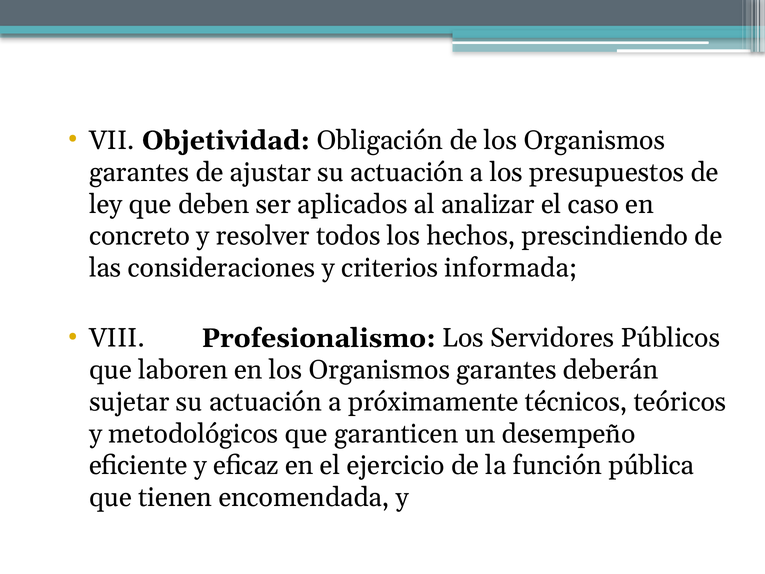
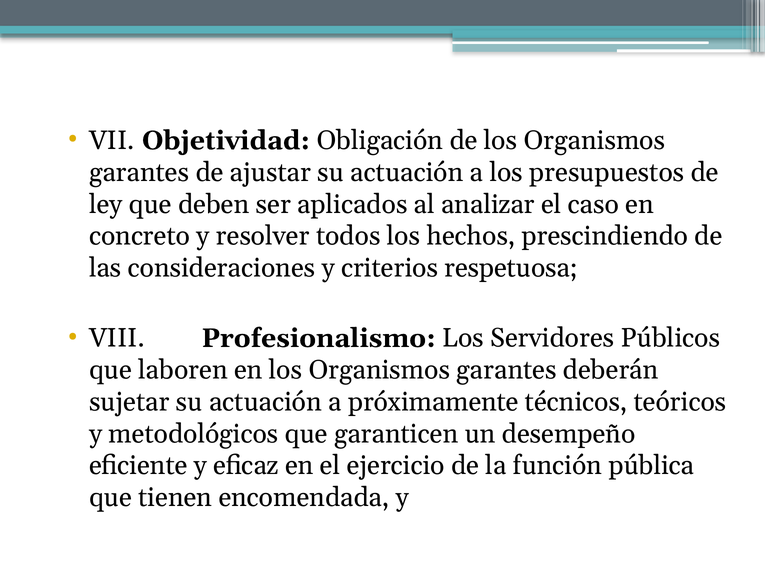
informada: informada -> respetuosa (511, 268)
